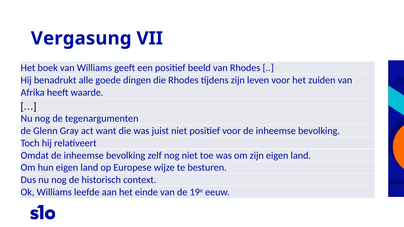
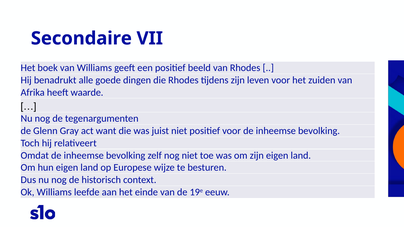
Vergasung: Vergasung -> Secondaire (81, 38)
